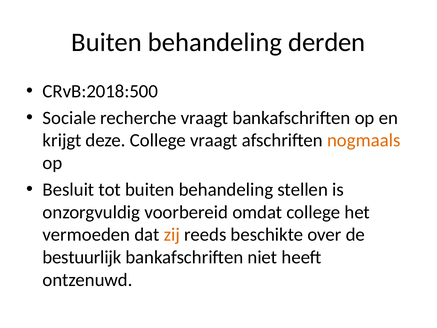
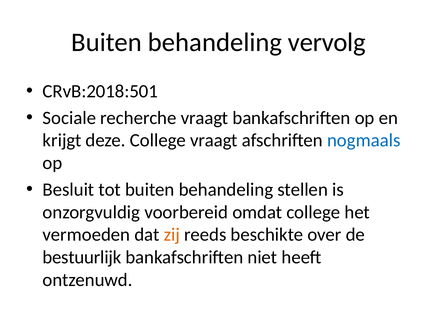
derden: derden -> vervolg (327, 42)
CRvB:2018:500: CRvB:2018:500 -> CRvB:2018:501 (100, 91)
nogmaals colour: orange -> blue (364, 140)
